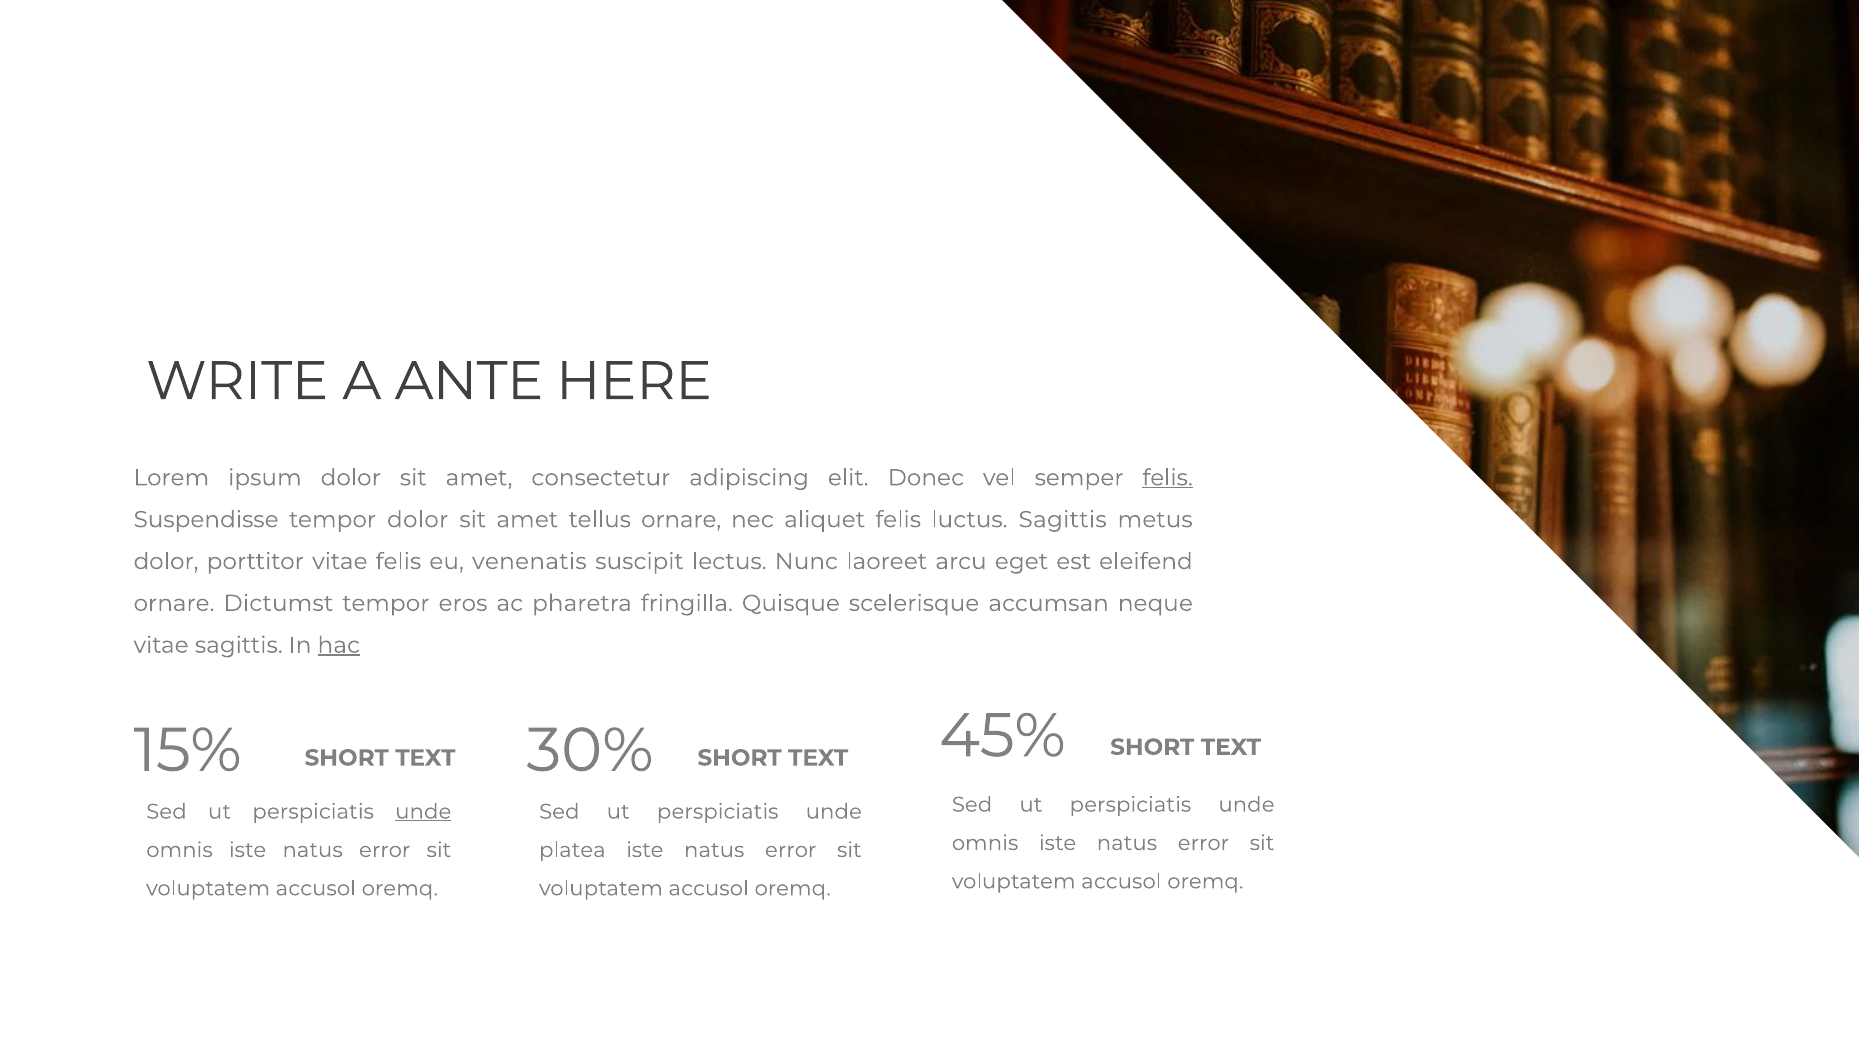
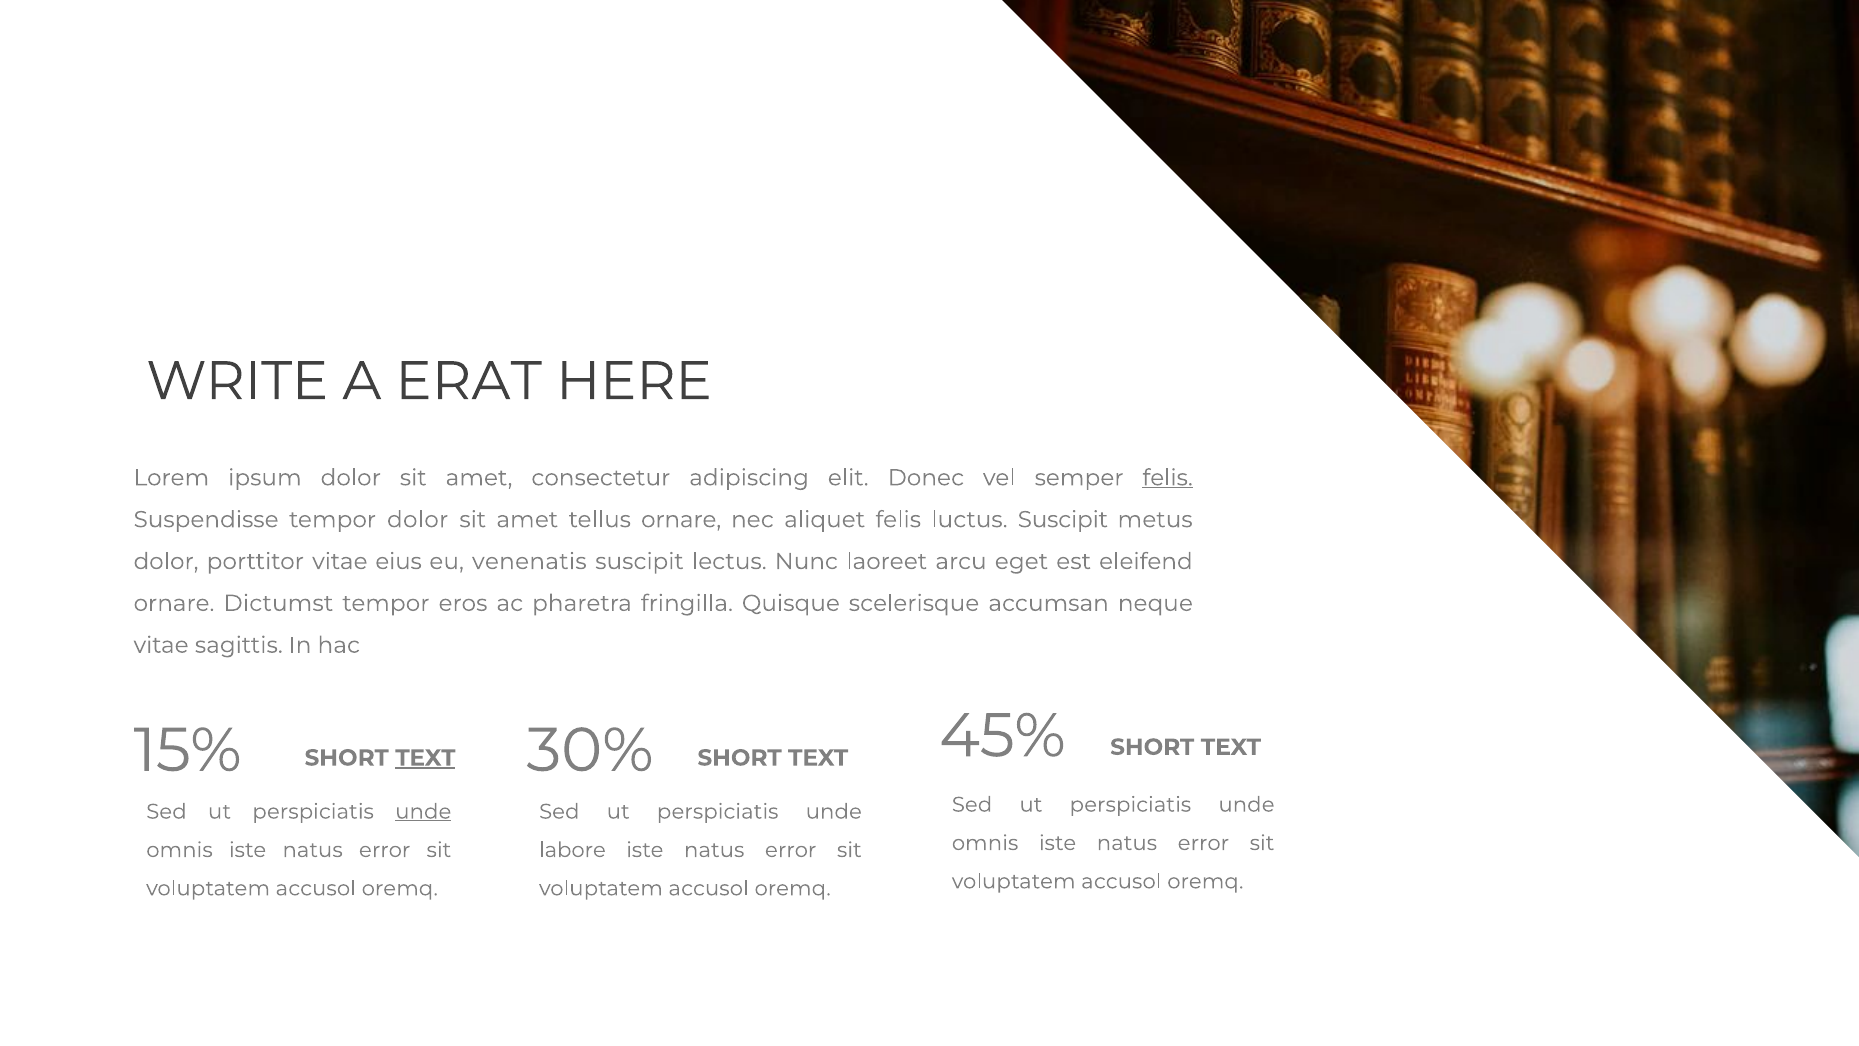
ANTE: ANTE -> ERAT (469, 381)
luctus Sagittis: Sagittis -> Suscipit (1063, 519)
vitae felis: felis -> eius (399, 561)
hac underline: present -> none (339, 645)
TEXT underline: none -> present (425, 758)
platea: platea -> labore (572, 850)
